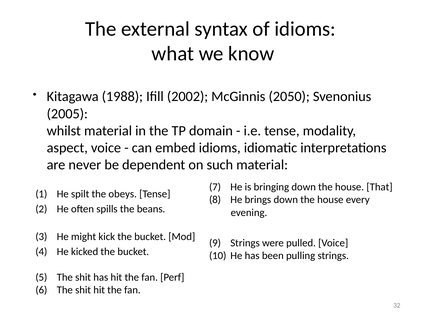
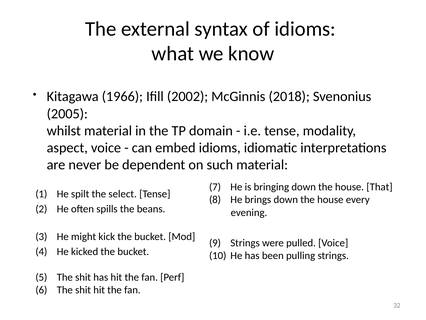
1988: 1988 -> 1966 (122, 96)
2050: 2050 -> 2018 (289, 96)
obeys: obeys -> select (123, 194)
